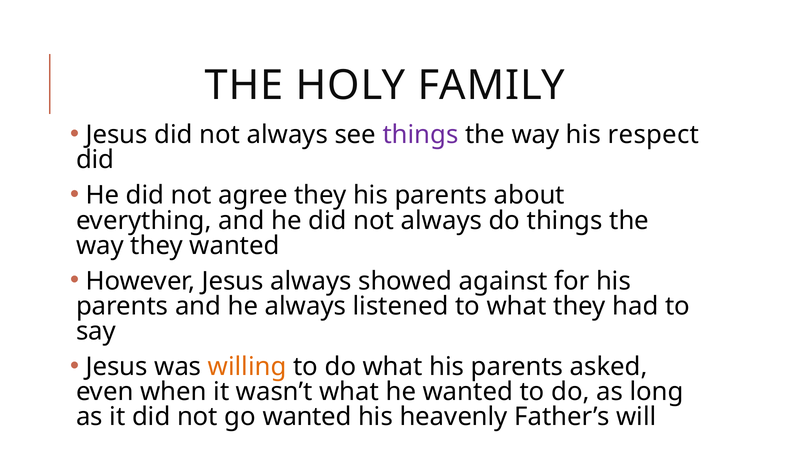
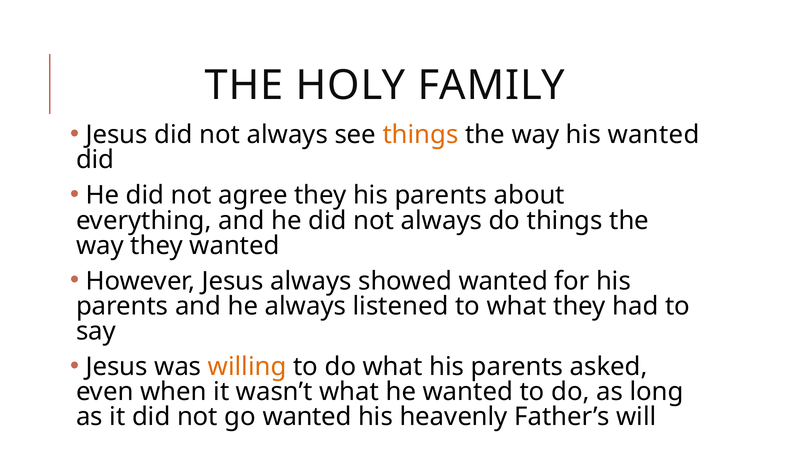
things colour: purple -> orange (421, 135)
his respect: respect -> wanted (654, 135)
showed against: against -> wanted (503, 281)
